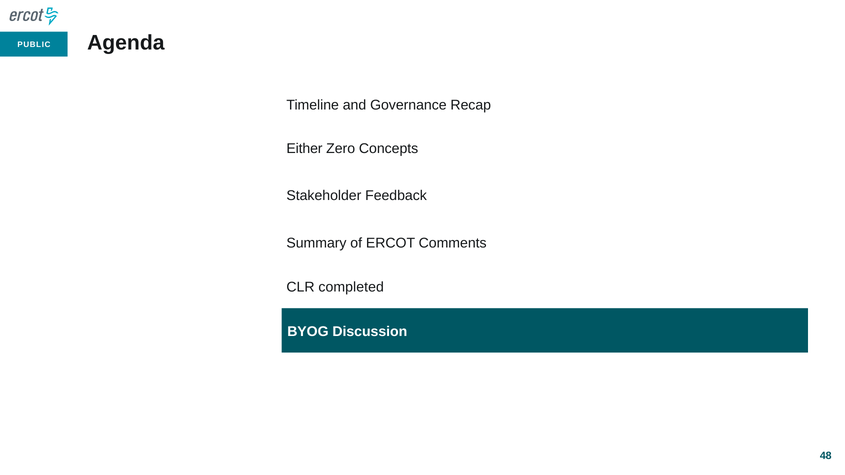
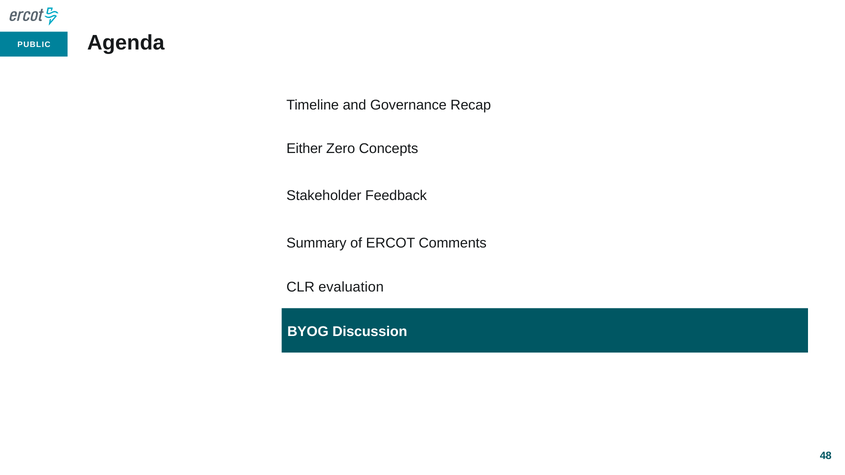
completed: completed -> evaluation (351, 287)
